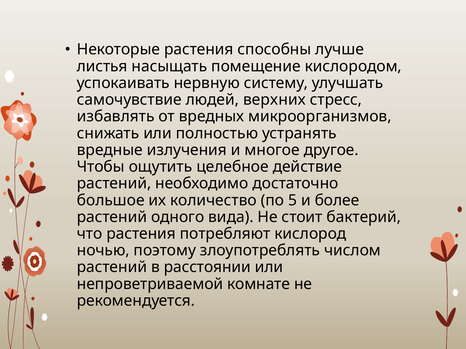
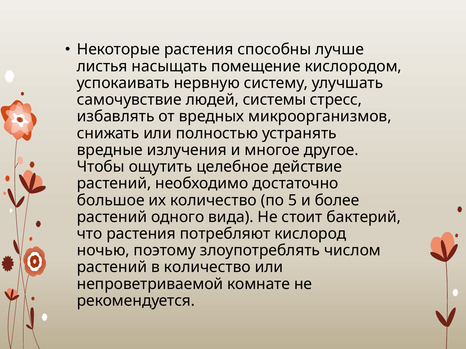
верхних: верхних -> системы (275, 100)
в расстоянии: расстоянии -> количество (207, 268)
